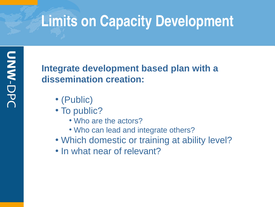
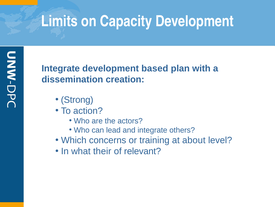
Public: Public -> Strong (77, 99)
To public: public -> action (88, 110)
domestic: domestic -> concerns (108, 140)
ability: ability -> about (194, 140)
near: near -> their (102, 151)
